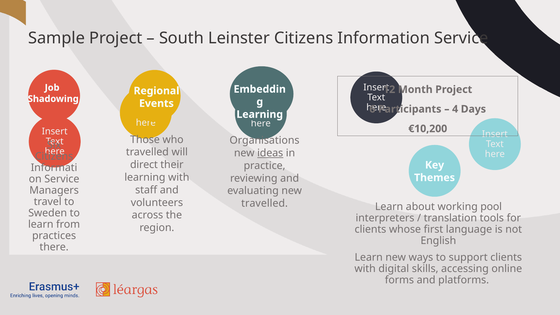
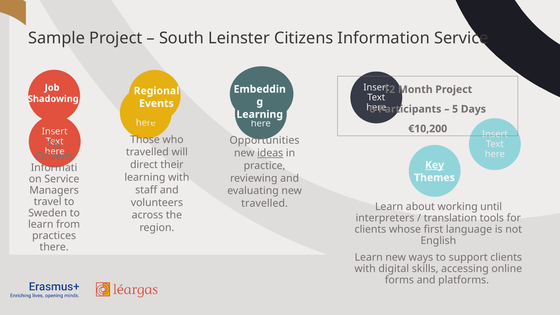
4: 4 -> 5 (455, 109)
Organisations: Organisations -> Opportunities (264, 140)
Key underline: none -> present (435, 165)
pool: pool -> until (491, 207)
